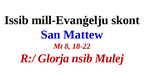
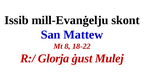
nsib: nsib -> ġust (82, 59)
